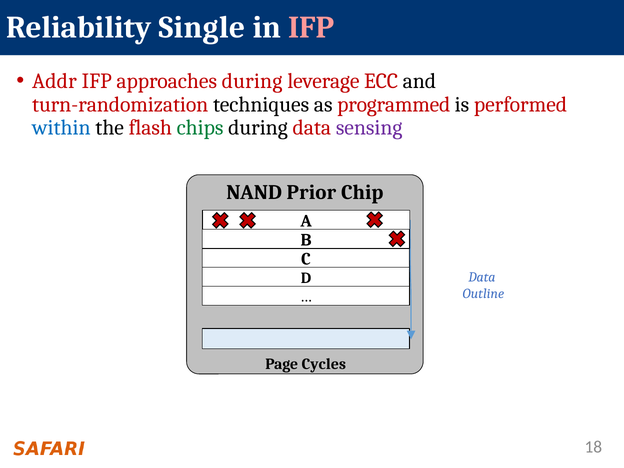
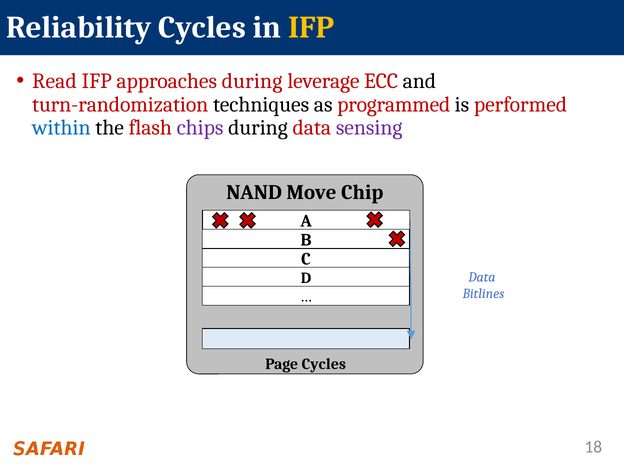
Reliability Single: Single -> Cycles (202, 27)
IFP colour: pink -> yellow (311, 27)
Addr: Addr -> Read (54, 81)
chips colour: green -> purple (200, 128)
Prior: Prior -> Move (311, 192)
Outline: Outline -> Bitlines (483, 294)
